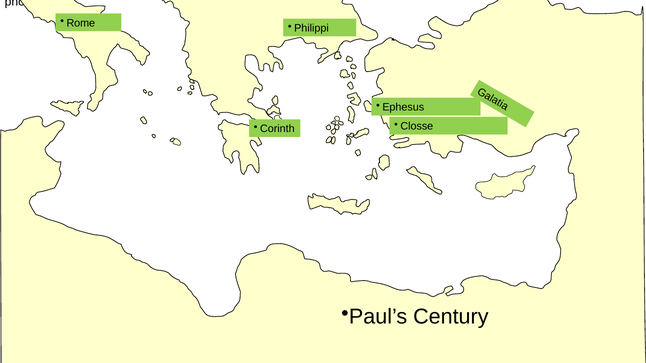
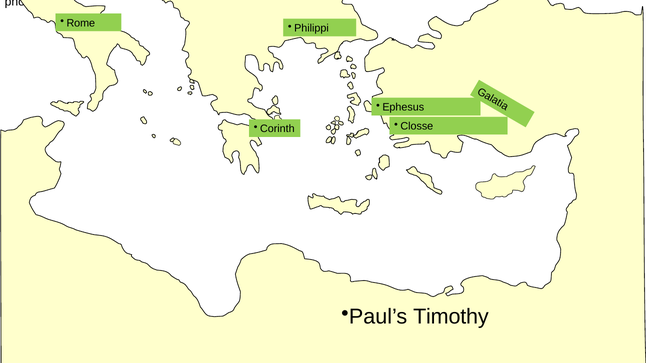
Century: Century -> Timothy (451, 317)
